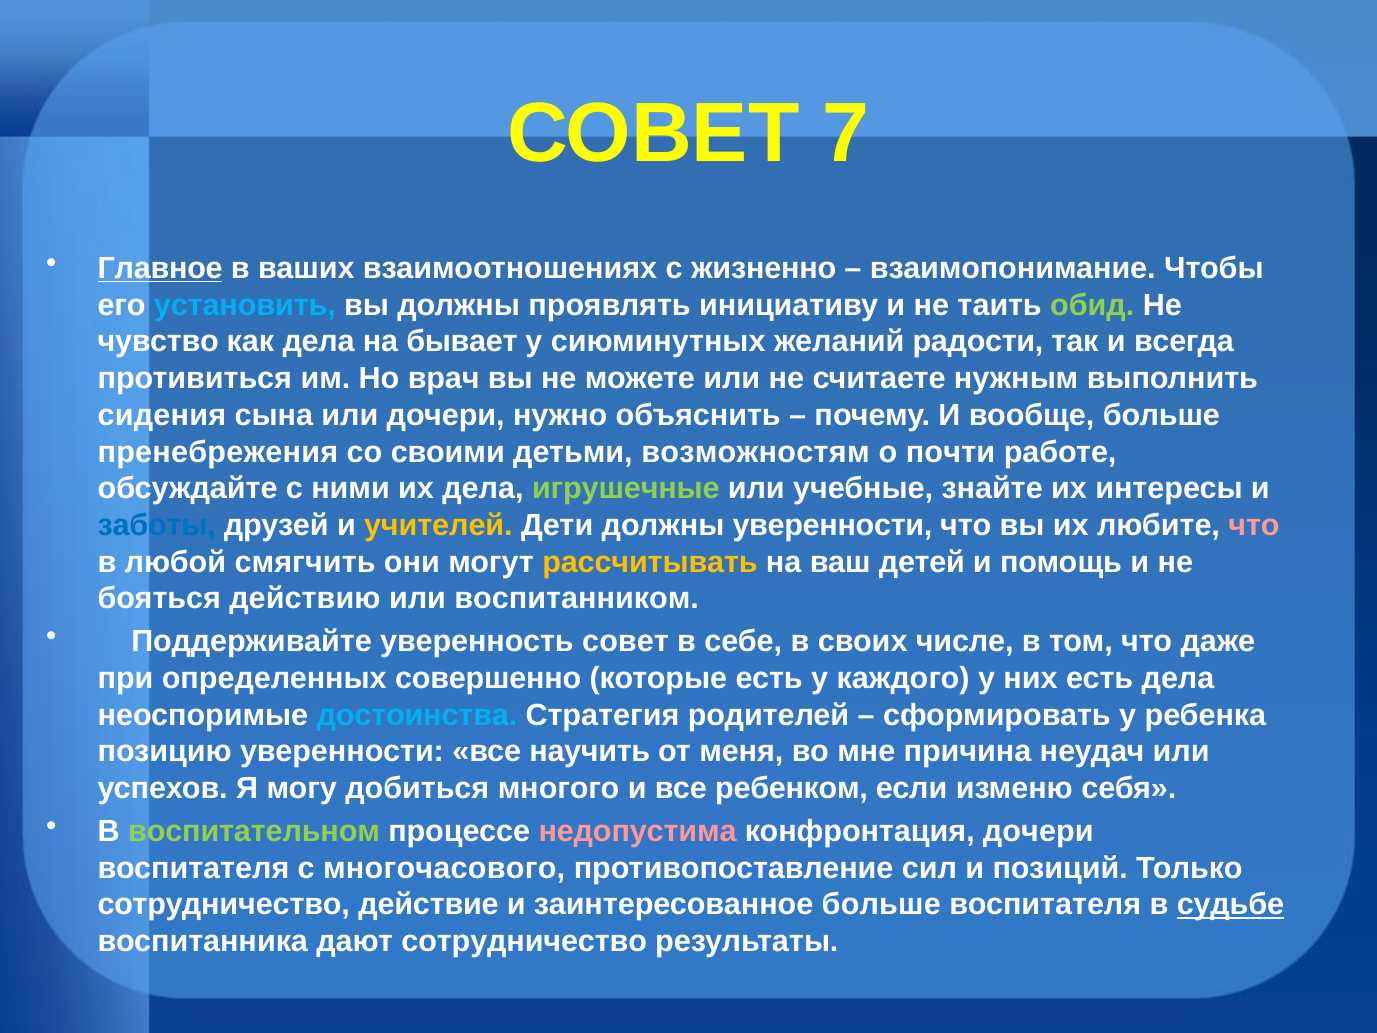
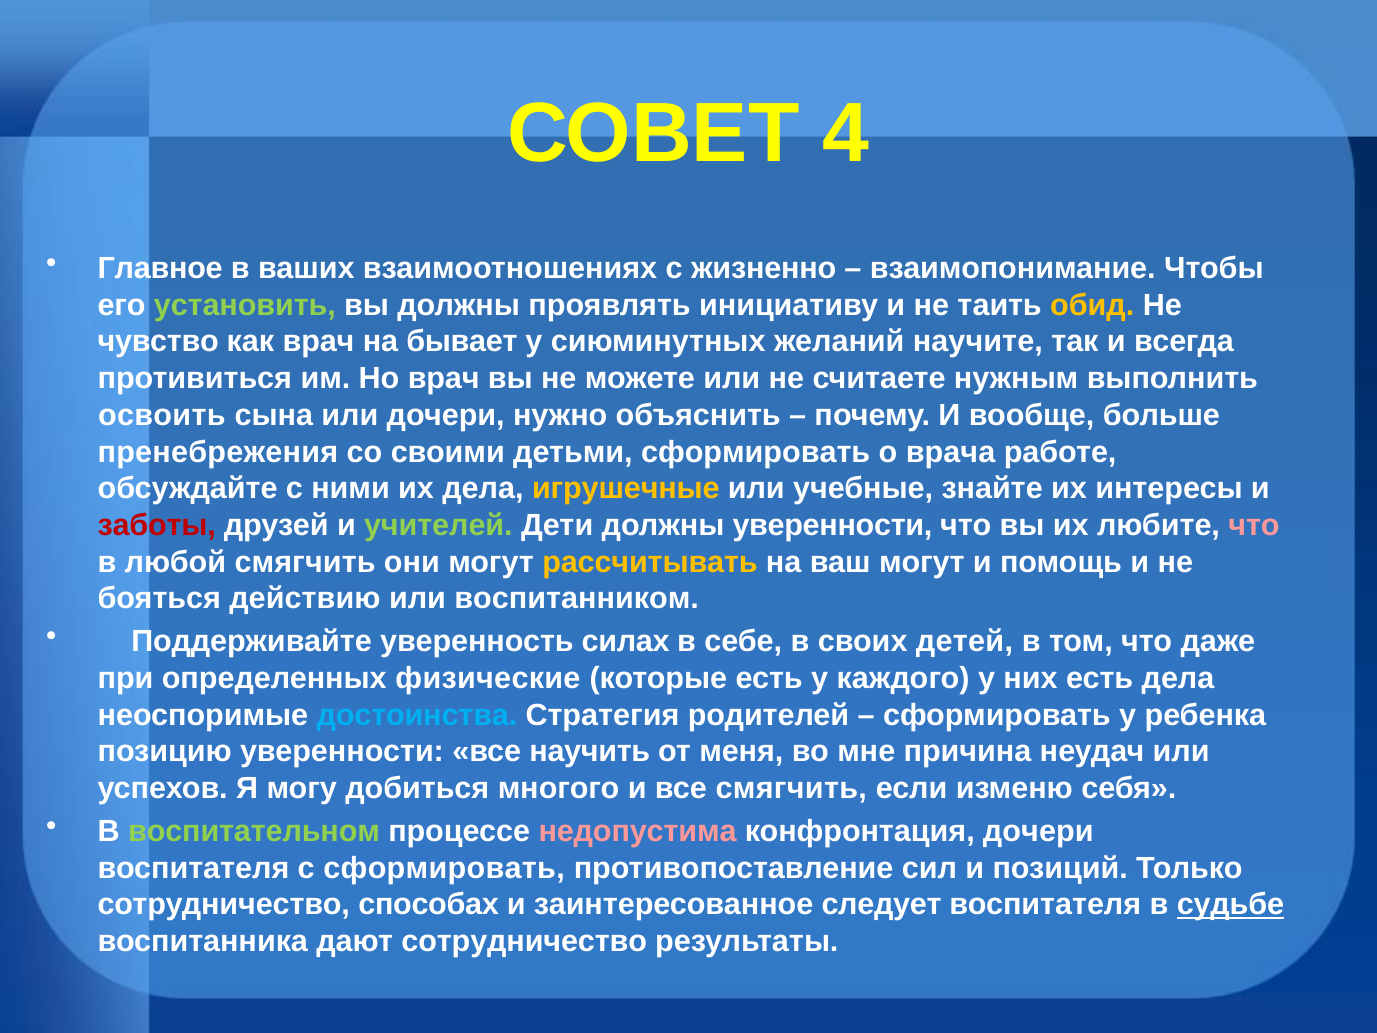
7: 7 -> 4 (846, 133)
Главное underline: present -> none (160, 268)
установить colour: light blue -> light green (245, 305)
обид colour: light green -> yellow (1092, 305)
как дела: дела -> врач (319, 342)
радости: радости -> научите (978, 342)
сидения: сидения -> освоить (162, 415)
детьми возможностям: возможностям -> сформировать (756, 452)
почти: почти -> врача (951, 452)
игрушечные colour: light green -> yellow (626, 489)
заботы colour: blue -> red (157, 525)
учителей colour: yellow -> light green (438, 525)
ваш детей: детей -> могут (922, 562)
уверенность совет: совет -> силах (626, 641)
числе: числе -> детей (964, 641)
совершенно: совершенно -> физические (488, 678)
все ребенком: ребенком -> смягчить (791, 788)
с многочасового: многочасового -> сформировать (444, 868)
действие: действие -> способах (429, 905)
заинтересованное больше: больше -> следует (881, 905)
